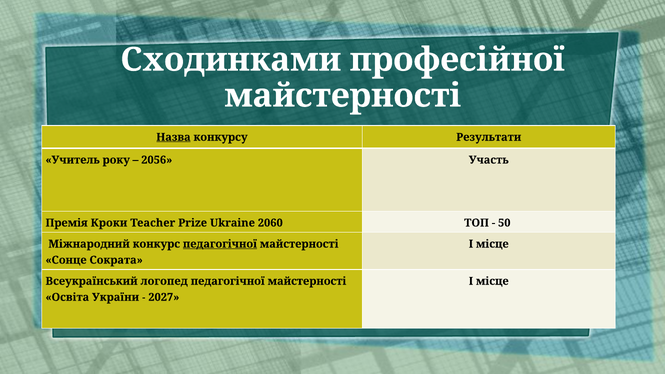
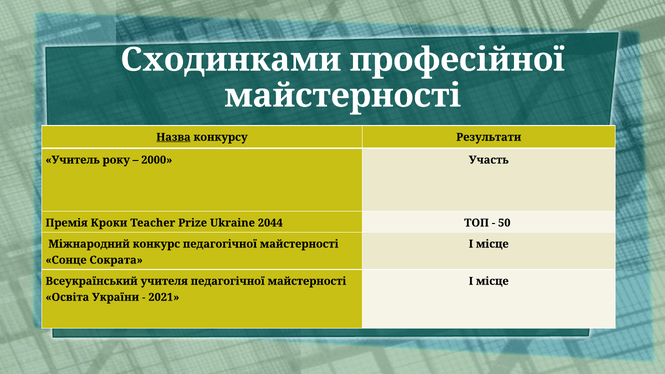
2056: 2056 -> 2000 (157, 160)
2060: 2060 -> 2044 (270, 223)
педагогічної underline: present -> none (220, 244)
логопед: логопед -> учителя (164, 281)
2027: 2027 -> 2021 (164, 297)
